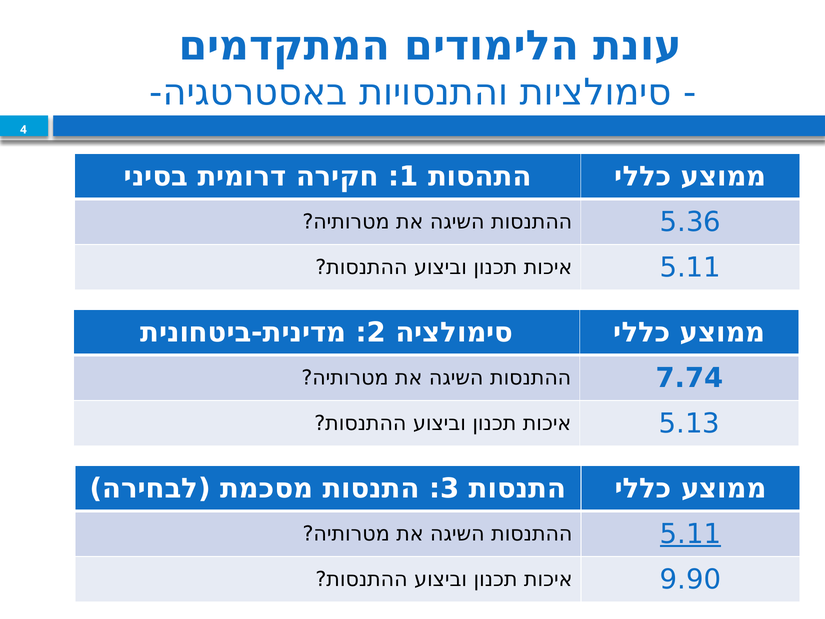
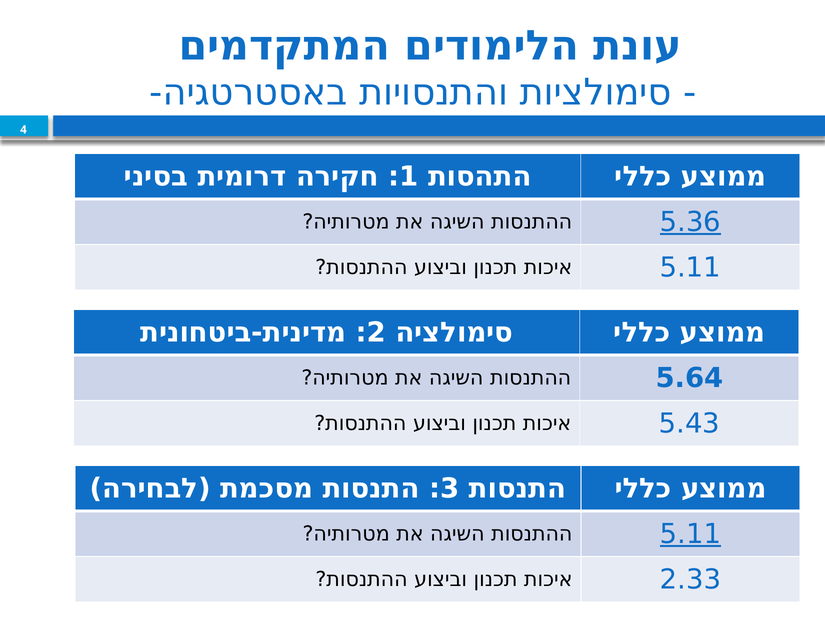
5.36 underline: none -> present (690, 222)
7.74: 7.74 -> 5.64 (689, 378)
5.13: 5.13 -> 5.43 (689, 424)
9.90: 9.90 -> 2.33 (691, 579)
